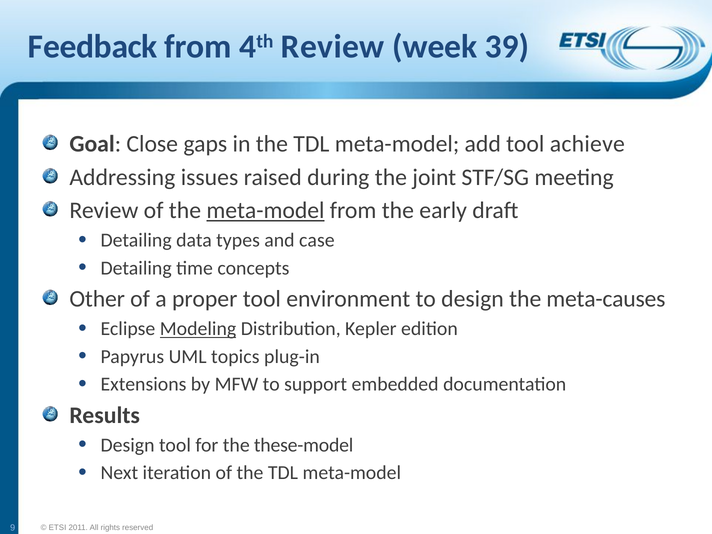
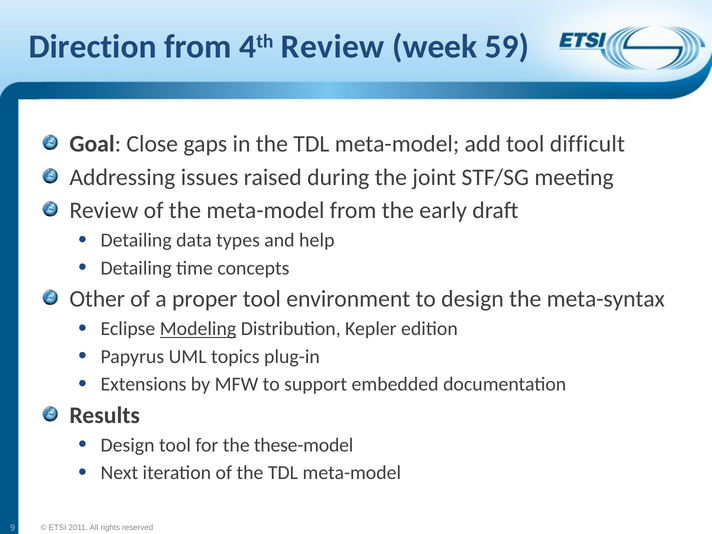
Feedback: Feedback -> Direction (93, 47)
39: 39 -> 59 (507, 47)
achieve: achieve -> difficult (587, 144)
meta-model underline: present -> none (265, 211)
case: case -> help (317, 240)
meta-causes: meta-causes -> meta-syntax (606, 299)
